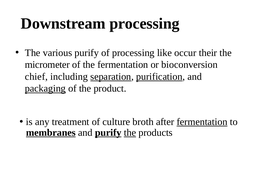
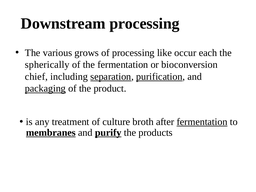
various purify: purify -> grows (87, 53)
their: their -> each (208, 53)
micrometer: micrometer -> spherically (47, 65)
the underline: present -> none (130, 133)
